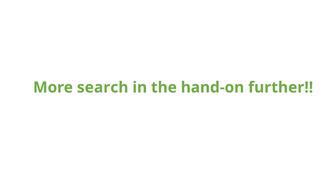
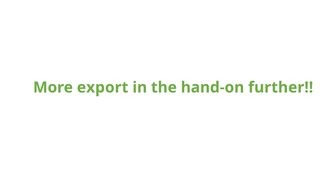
search: search -> export (103, 87)
